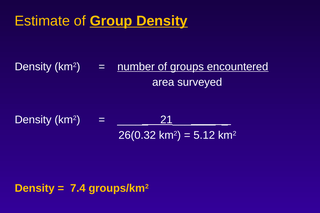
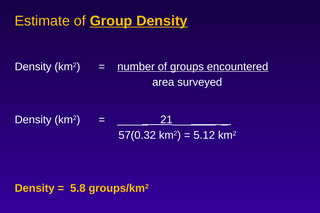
26(0.32: 26(0.32 -> 57(0.32 (137, 135)
7.4: 7.4 -> 5.8 (78, 189)
